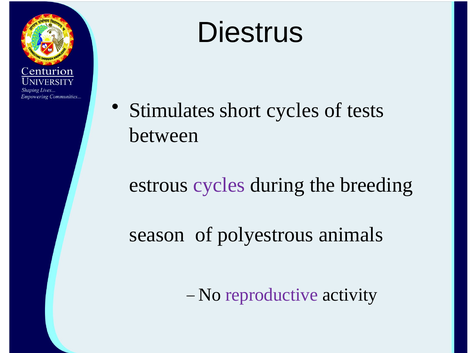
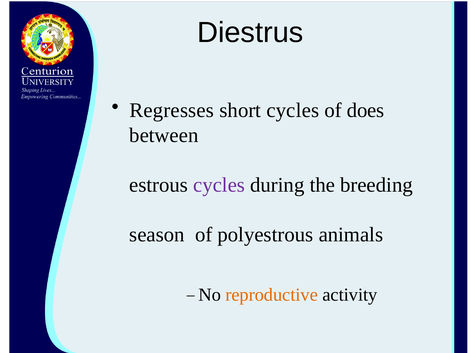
Stimulates: Stimulates -> Regresses (172, 110)
tests: tests -> does (366, 110)
reproductive colour: purple -> orange (272, 295)
